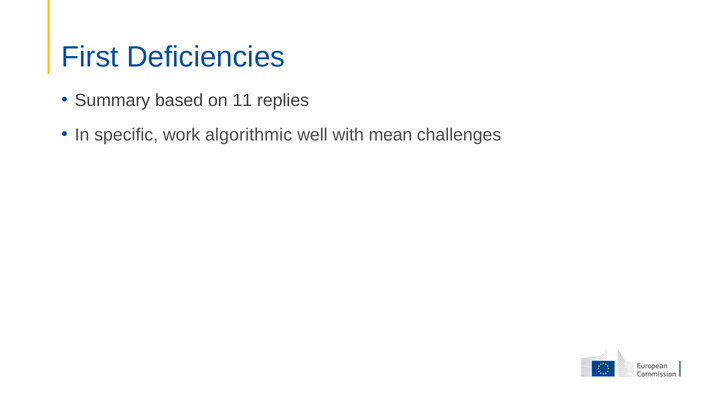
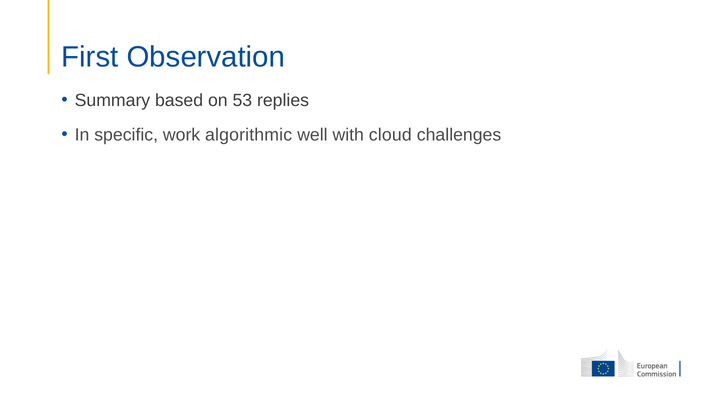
Deficiencies: Deficiencies -> Observation (206, 57)
11: 11 -> 53 (242, 101)
mean: mean -> cloud (390, 135)
